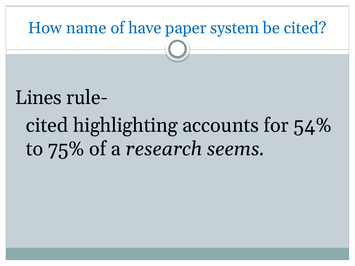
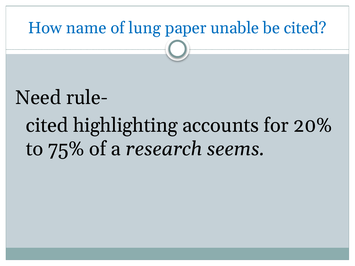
have: have -> lung (145, 28)
system: system -> unable (235, 28)
Lines: Lines -> Need (38, 98)
54%: 54% -> 20% (313, 125)
